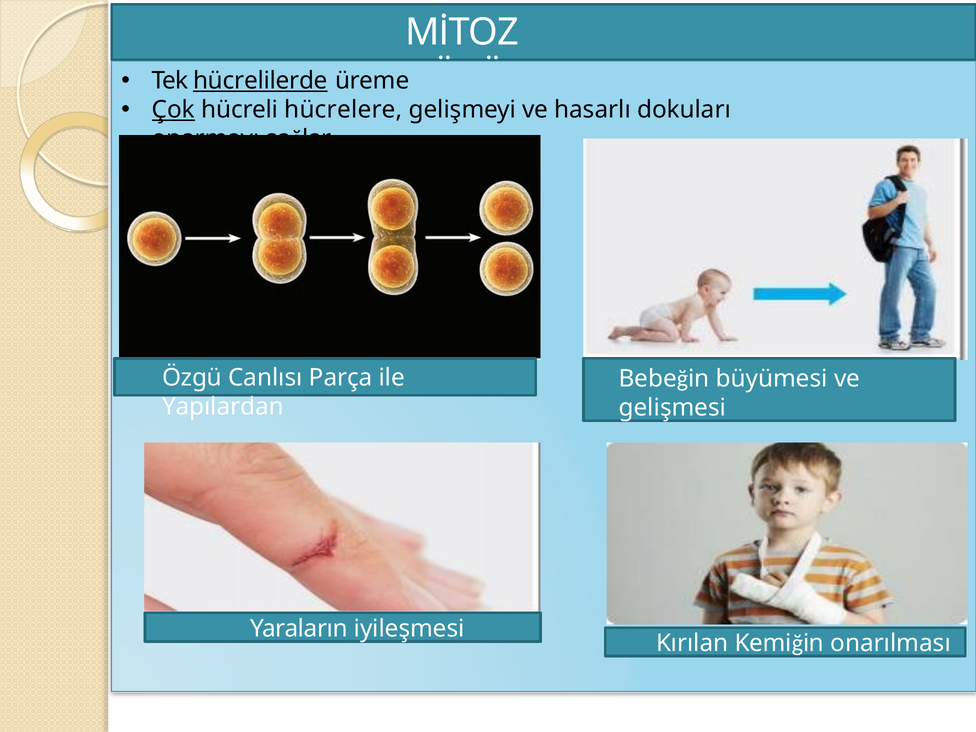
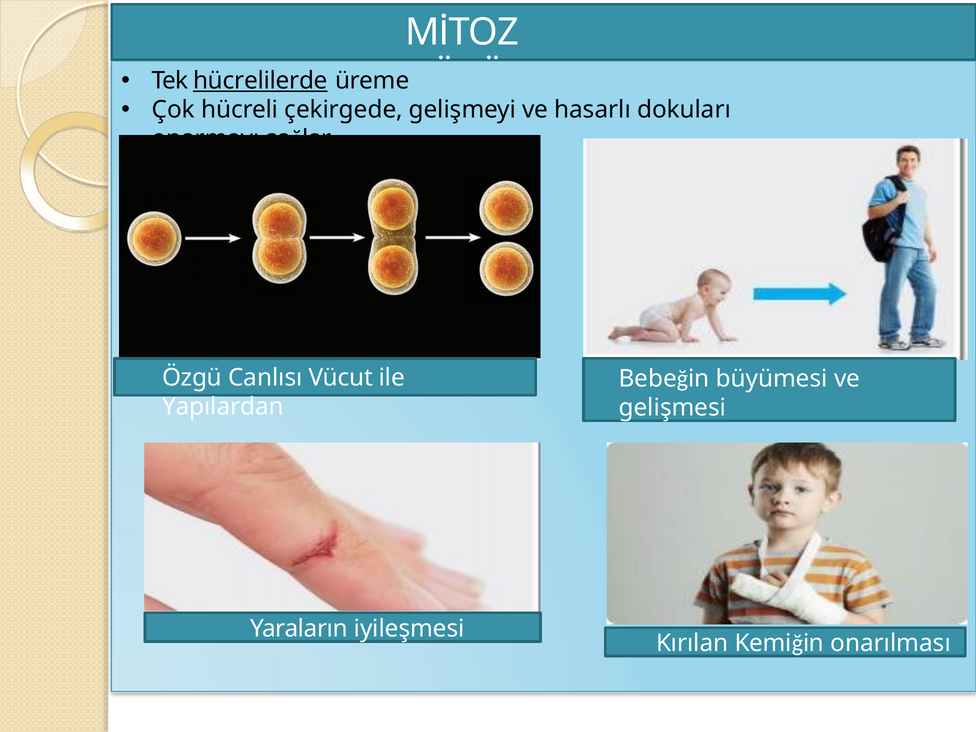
Çok underline: present -> none (173, 110)
hücrelere: hücrelere -> çekirgede (344, 110)
Parça: Parça -> Vücut (341, 378)
